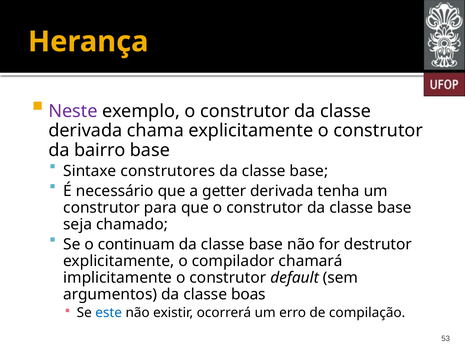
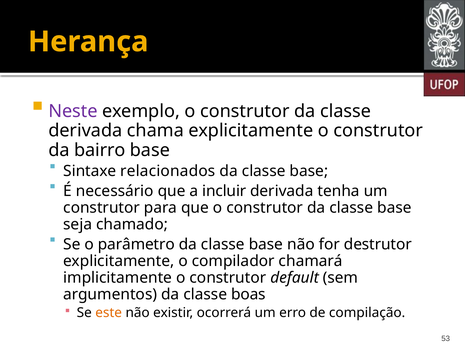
construtores: construtores -> relacionados (168, 171)
getter: getter -> incluir (224, 191)
continuam: continuam -> parâmetro (136, 245)
este colour: blue -> orange (109, 313)
